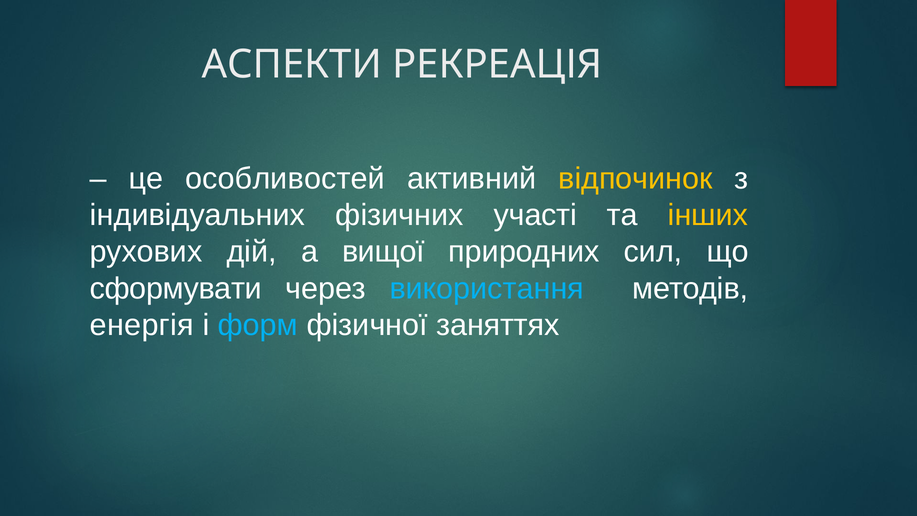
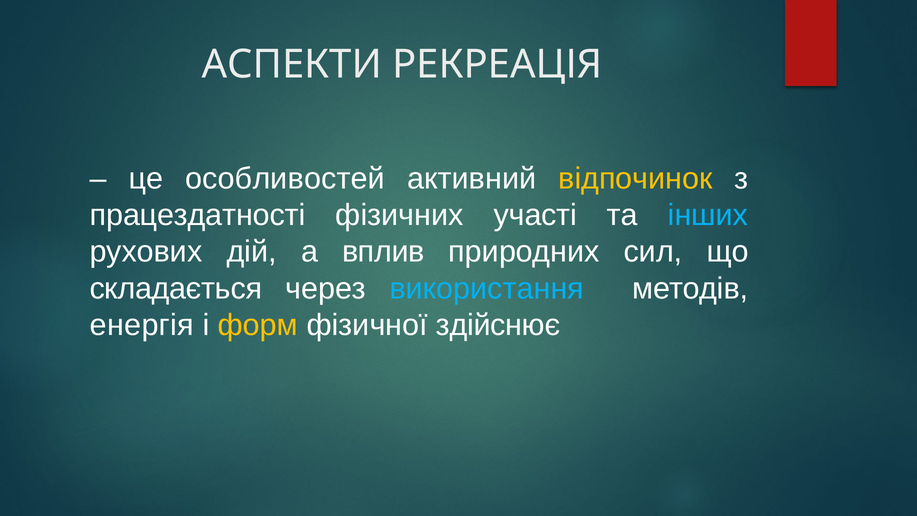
індивідуальних: індивідуальних -> працездатності (198, 215)
інших colour: yellow -> light blue (708, 215)
вищої: вищої -> вплив (383, 252)
сформувати: сформувати -> складається (176, 289)
форм colour: light blue -> yellow (258, 325)
заняттях: заняттях -> здійснює (498, 325)
